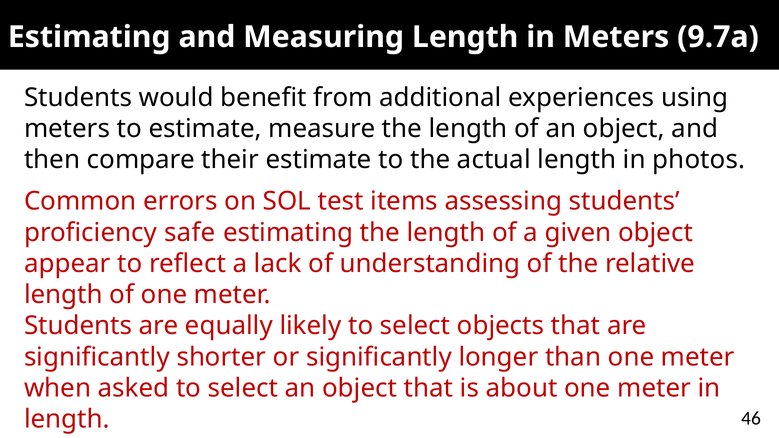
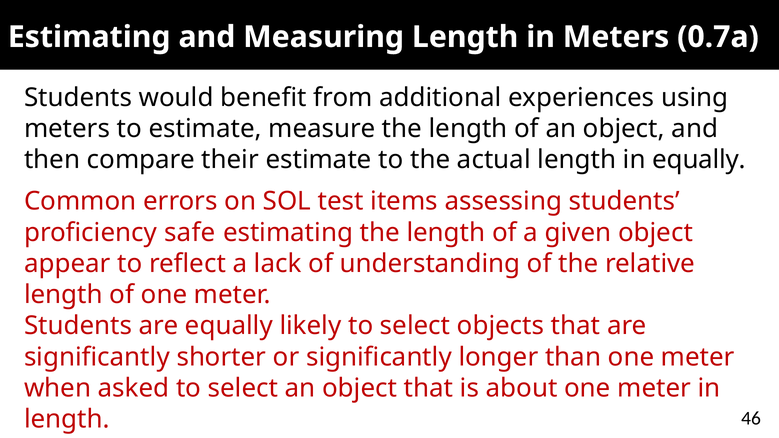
9.7a: 9.7a -> 0.7a (718, 37)
in photos: photos -> equally (699, 160)
